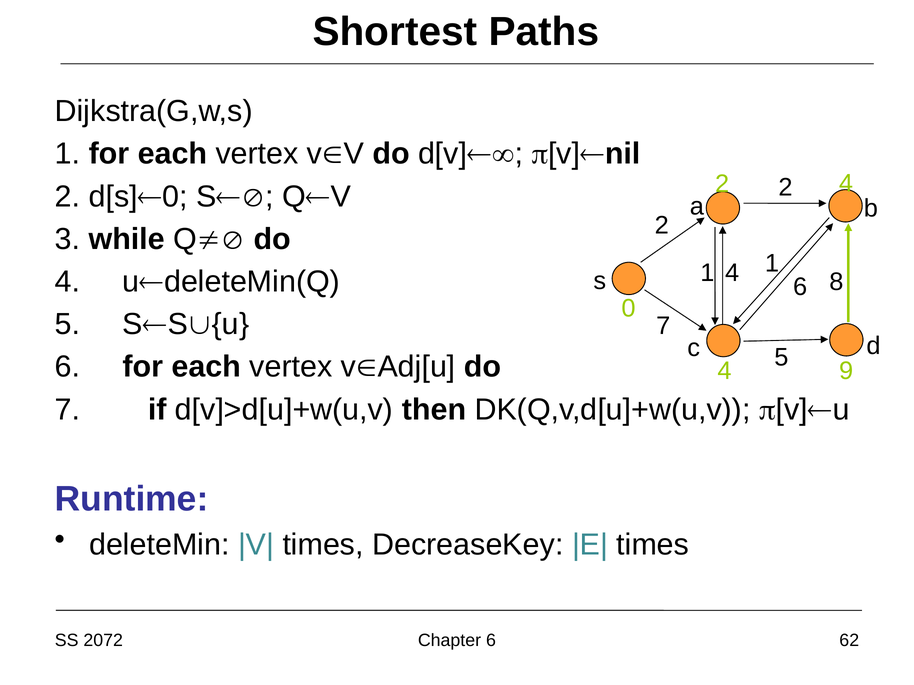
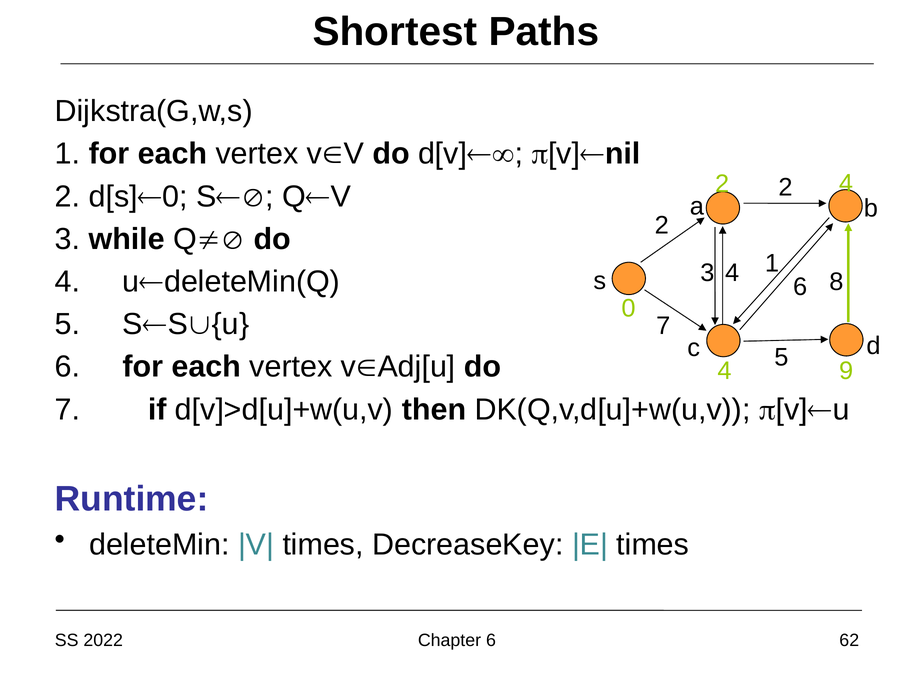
s 1: 1 -> 3 (707, 273)
2072: 2072 -> 2022 (103, 641)
